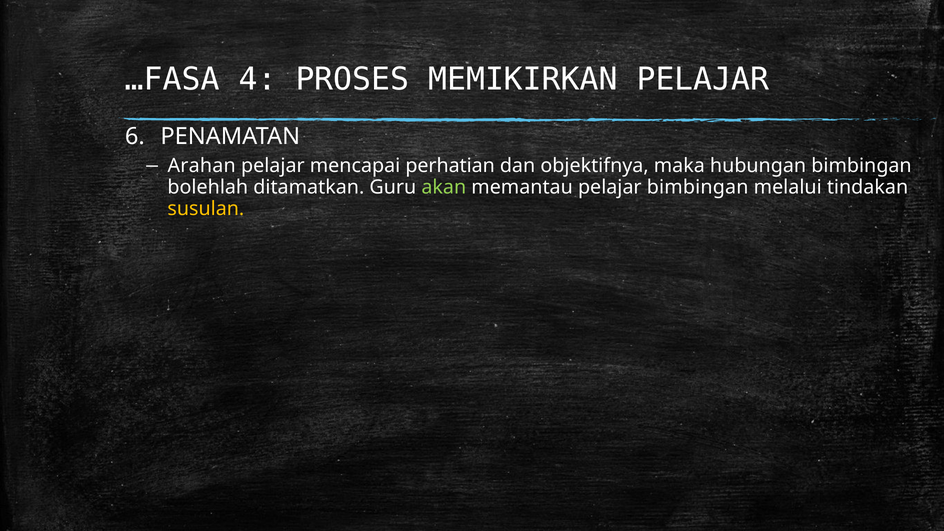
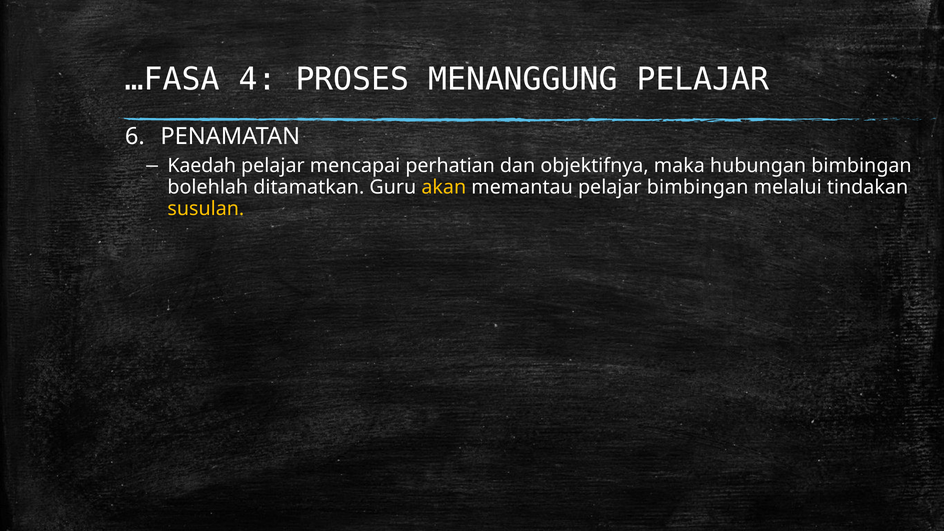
MEMIKIRKAN: MEMIKIRKAN -> MENANGGUNG (523, 80)
Arahan: Arahan -> Kaedah (202, 166)
akan colour: light green -> yellow (444, 187)
